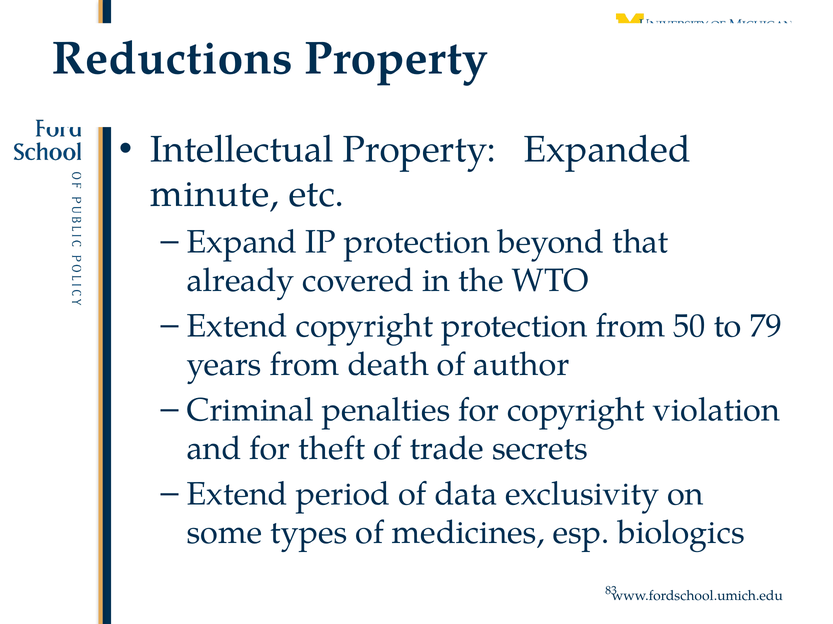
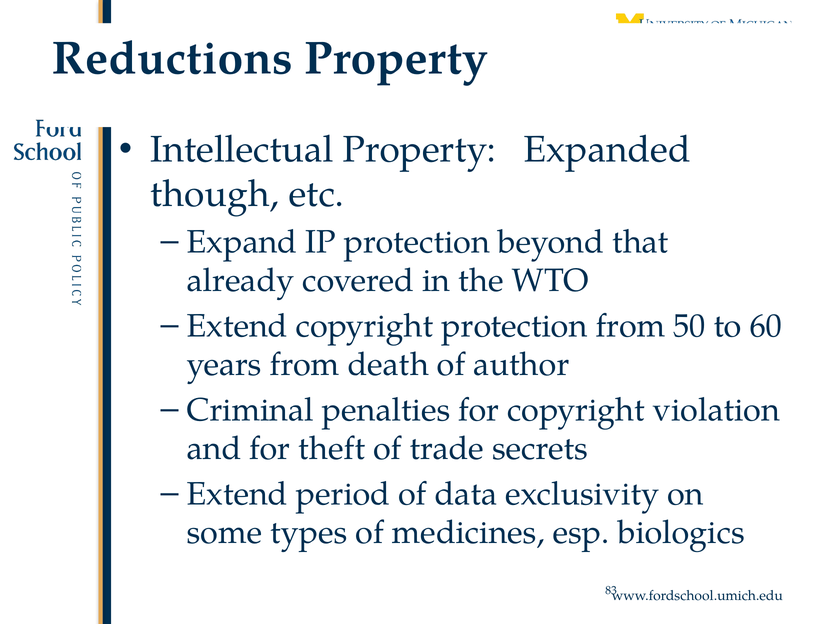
minute: minute -> though (215, 194)
79: 79 -> 60 (766, 326)
